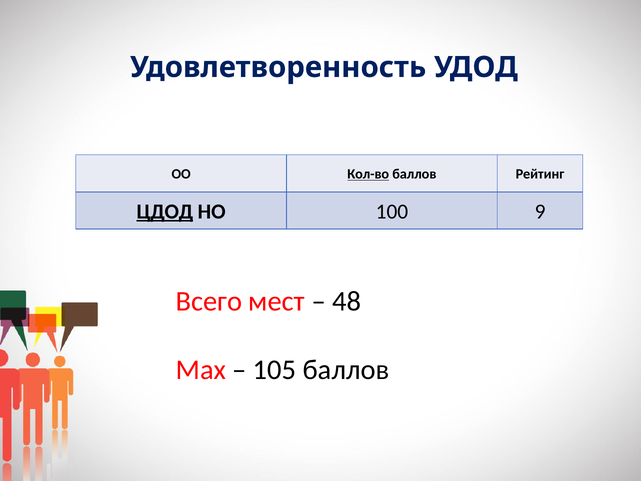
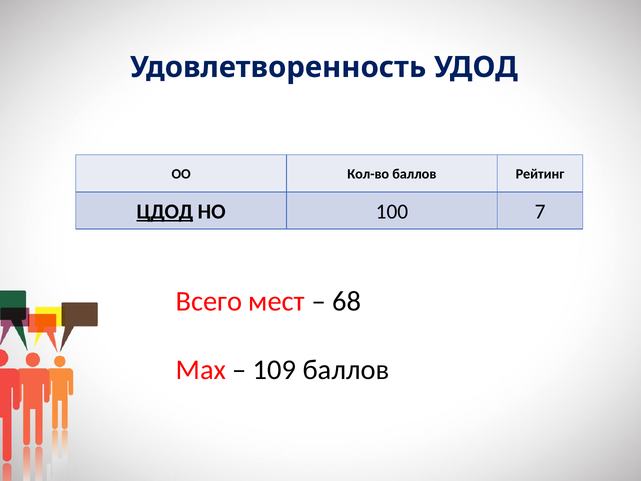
Кол-во underline: present -> none (368, 174)
9: 9 -> 7 (540, 212)
48: 48 -> 68 (347, 301)
105: 105 -> 109 (275, 370)
